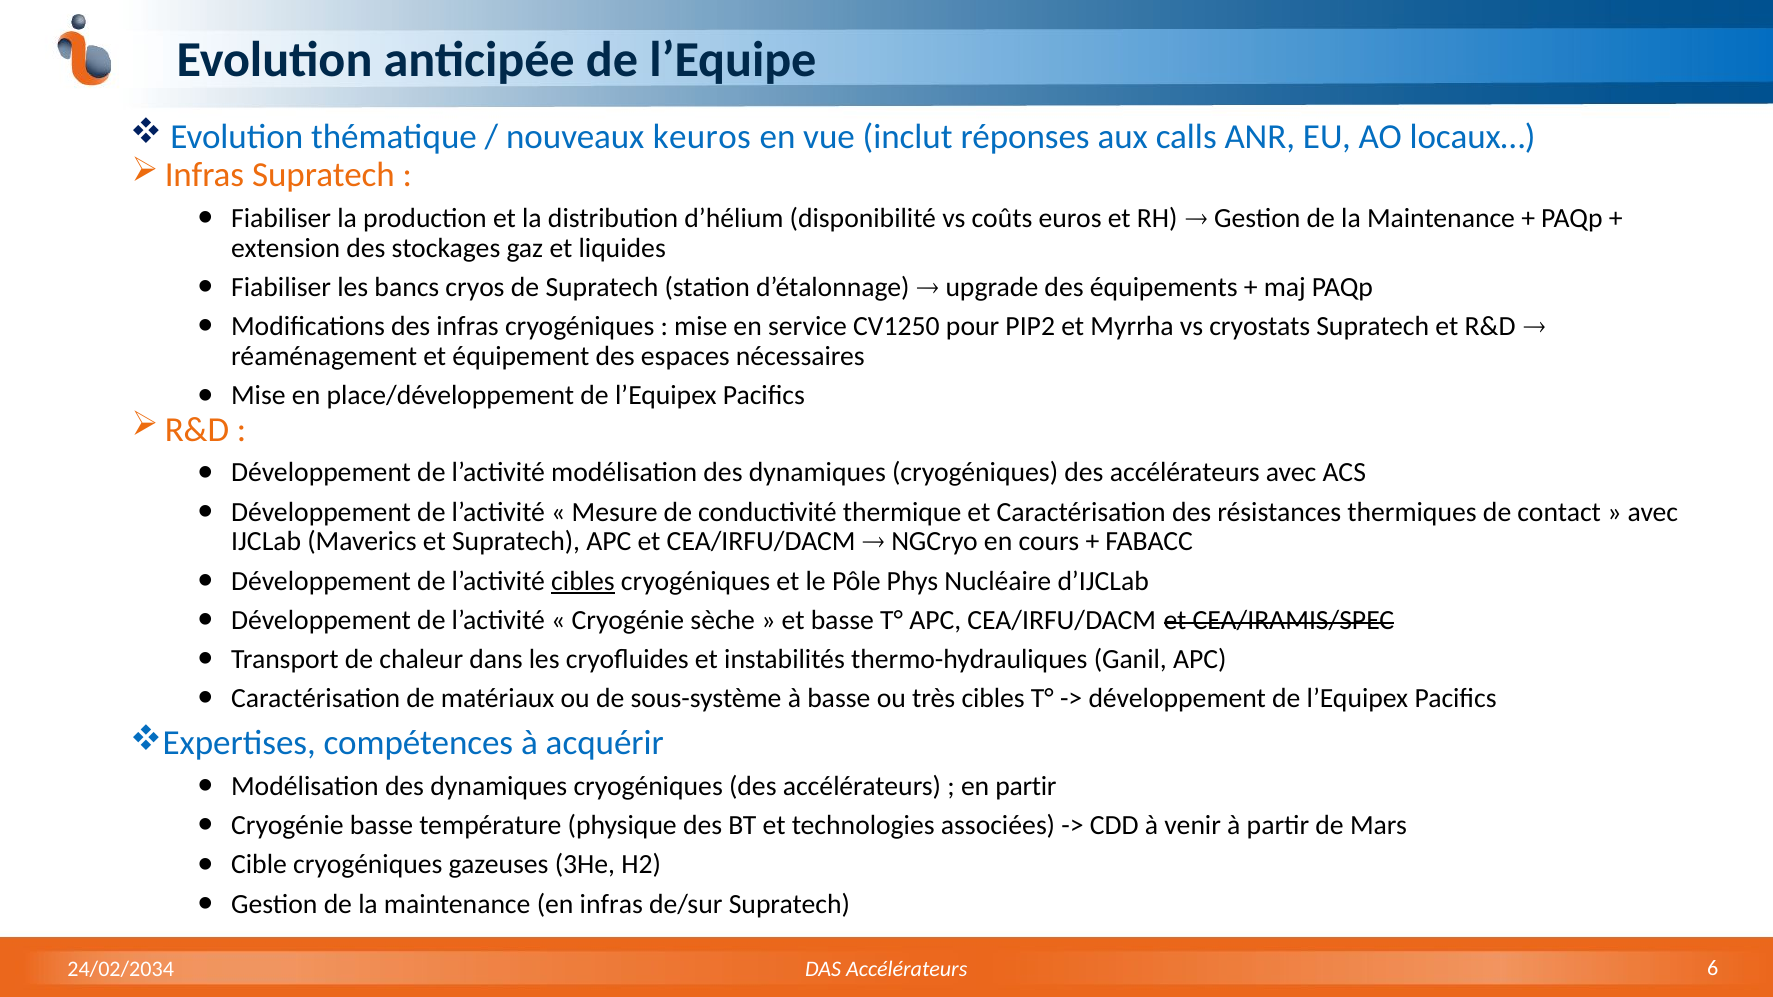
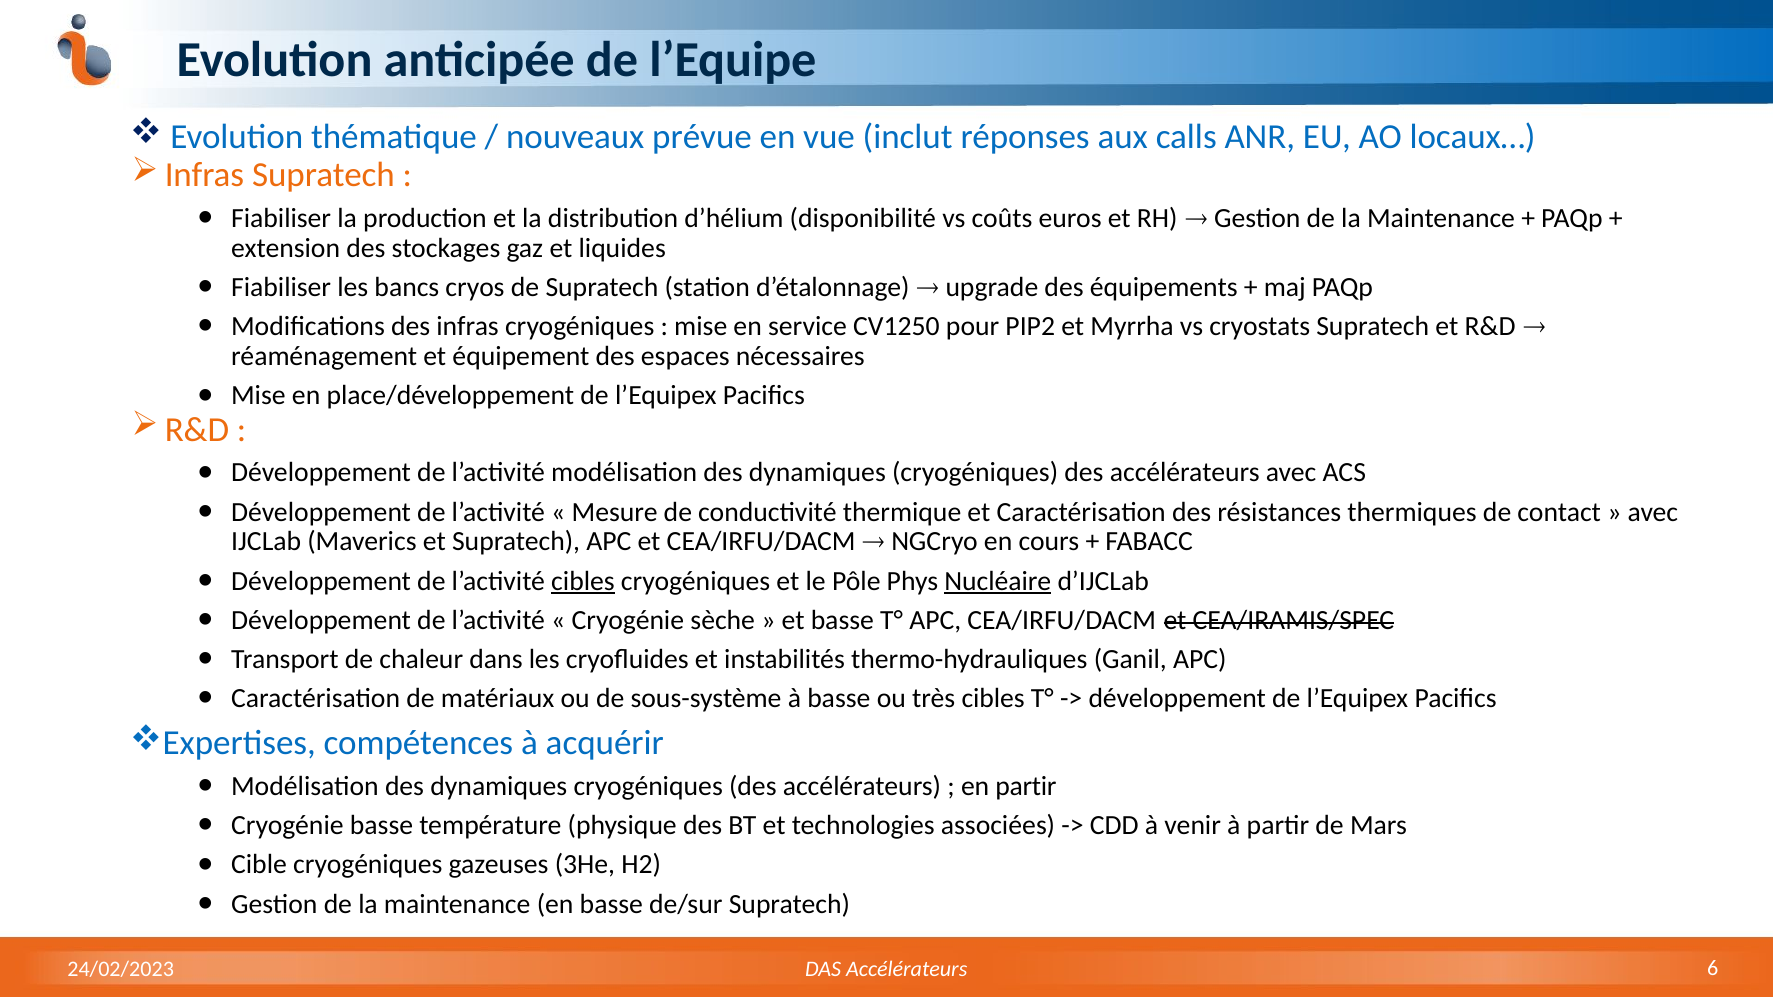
keuros: keuros -> prévue (702, 137)
Nucléaire underline: none -> present (998, 581)
en infras: infras -> basse (611, 904)
24/02/2034: 24/02/2034 -> 24/02/2023 (121, 969)
